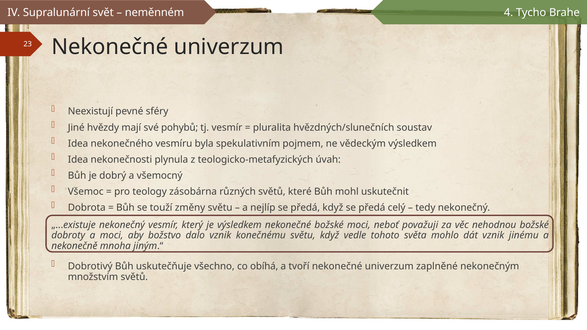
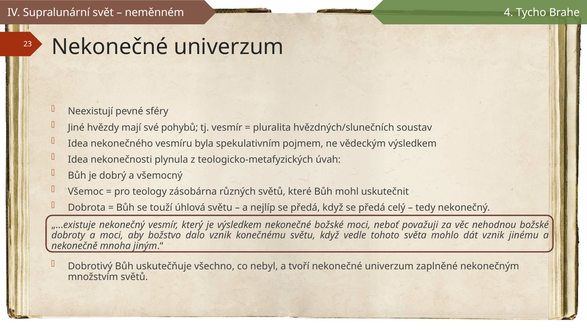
změny: změny -> úhlová (190, 208)
obíhá: obíhá -> nebyl (264, 266)
